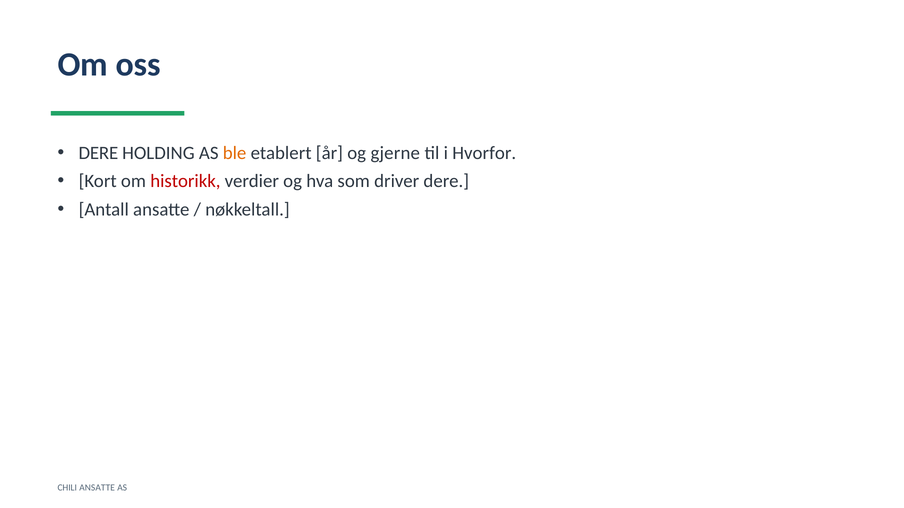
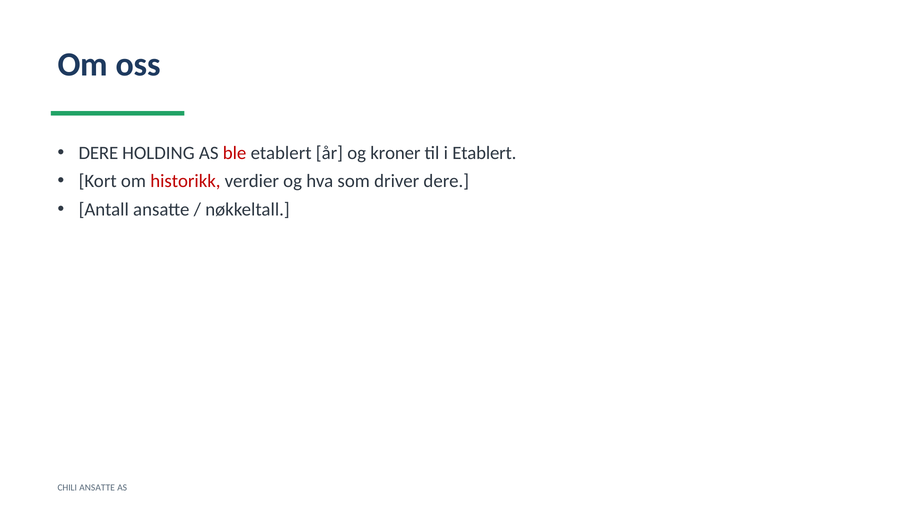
ble colour: orange -> red (235, 153)
gjerne: gjerne -> kroner (395, 153)
i Hvorfor: Hvorfor -> Etablert (484, 153)
